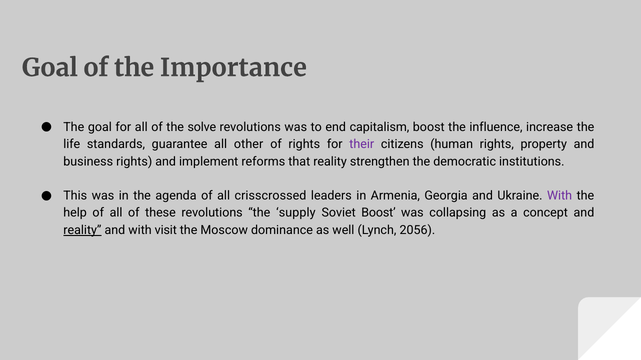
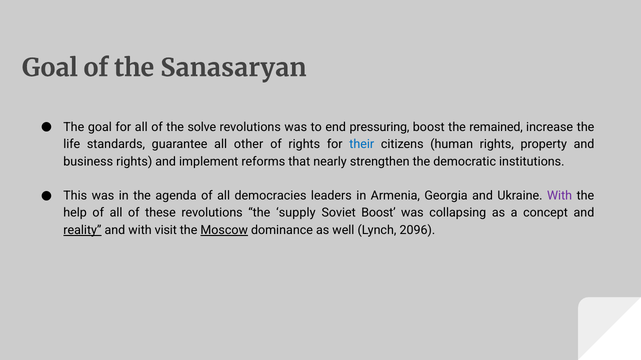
Importance: Importance -> Sanasaryan (233, 68)
capitalism: capitalism -> pressuring (379, 127)
influence: influence -> remained (496, 127)
their colour: purple -> blue (362, 144)
that reality: reality -> nearly (330, 162)
crisscrossed: crisscrossed -> democracies (271, 196)
Moscow underline: none -> present (224, 230)
2056: 2056 -> 2096 (417, 230)
